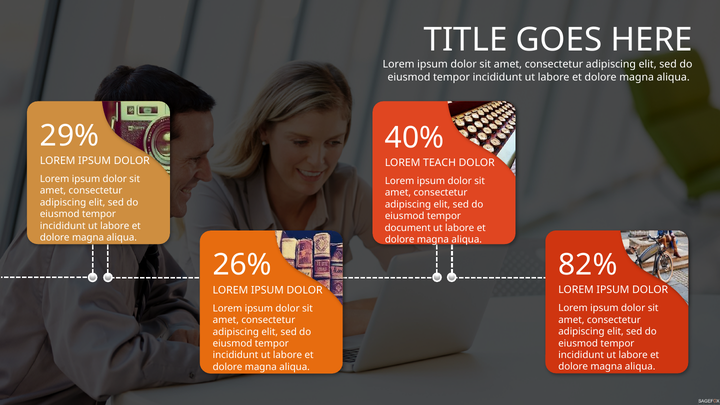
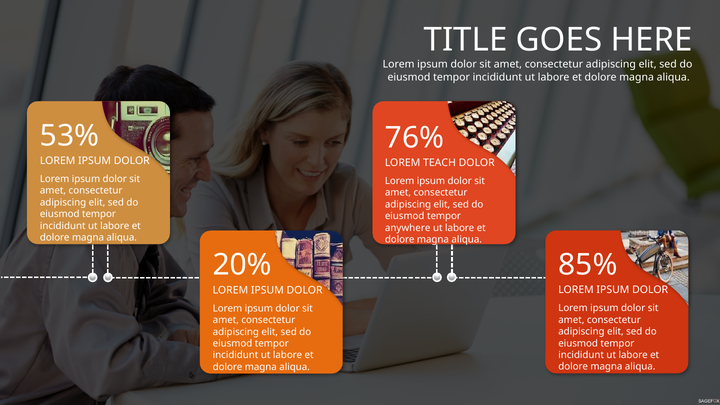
29%: 29% -> 53% (70, 136)
40%: 40% -> 76% (414, 138)
document: document -> anywhere (408, 228)
82%: 82% -> 85% (588, 265)
26%: 26% -> 20% (242, 265)
